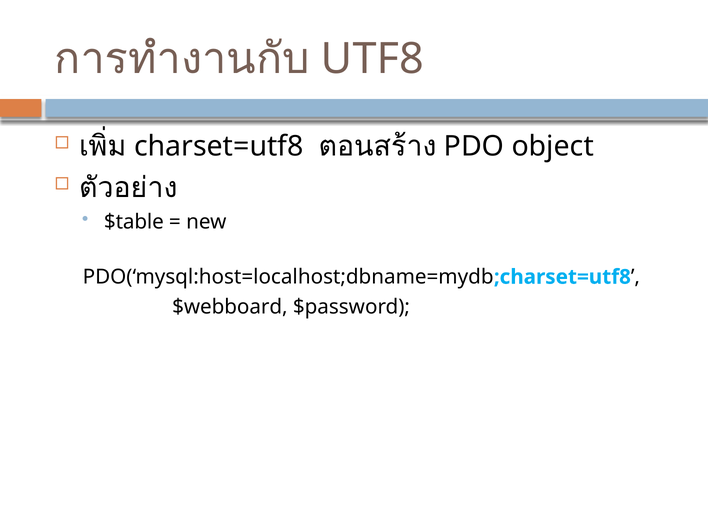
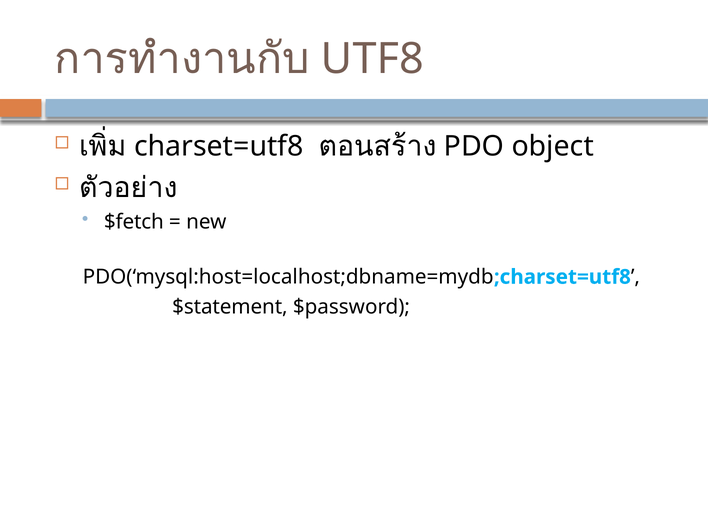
$table: $table -> $fetch (134, 222)
$webboard: $webboard -> $statement (230, 307)
